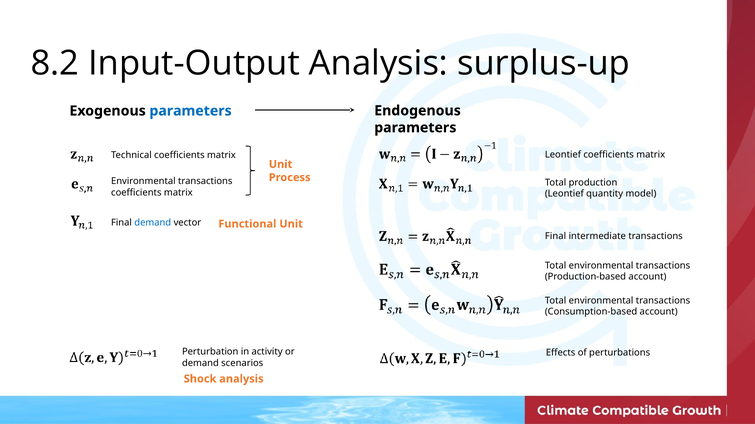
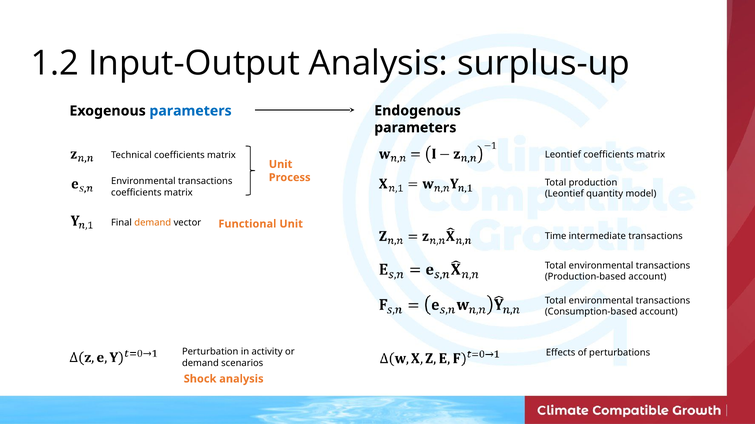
8.2: 8.2 -> 1.2 (55, 63)
demand colour: blue -> orange (153, 223)
Final: Final -> Time (556, 237)
